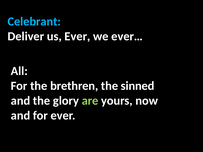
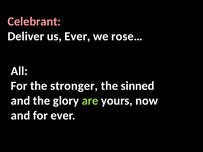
Celebrant colour: light blue -> pink (34, 21)
ever…: ever… -> rose… (127, 36)
brethren: brethren -> stronger (74, 86)
